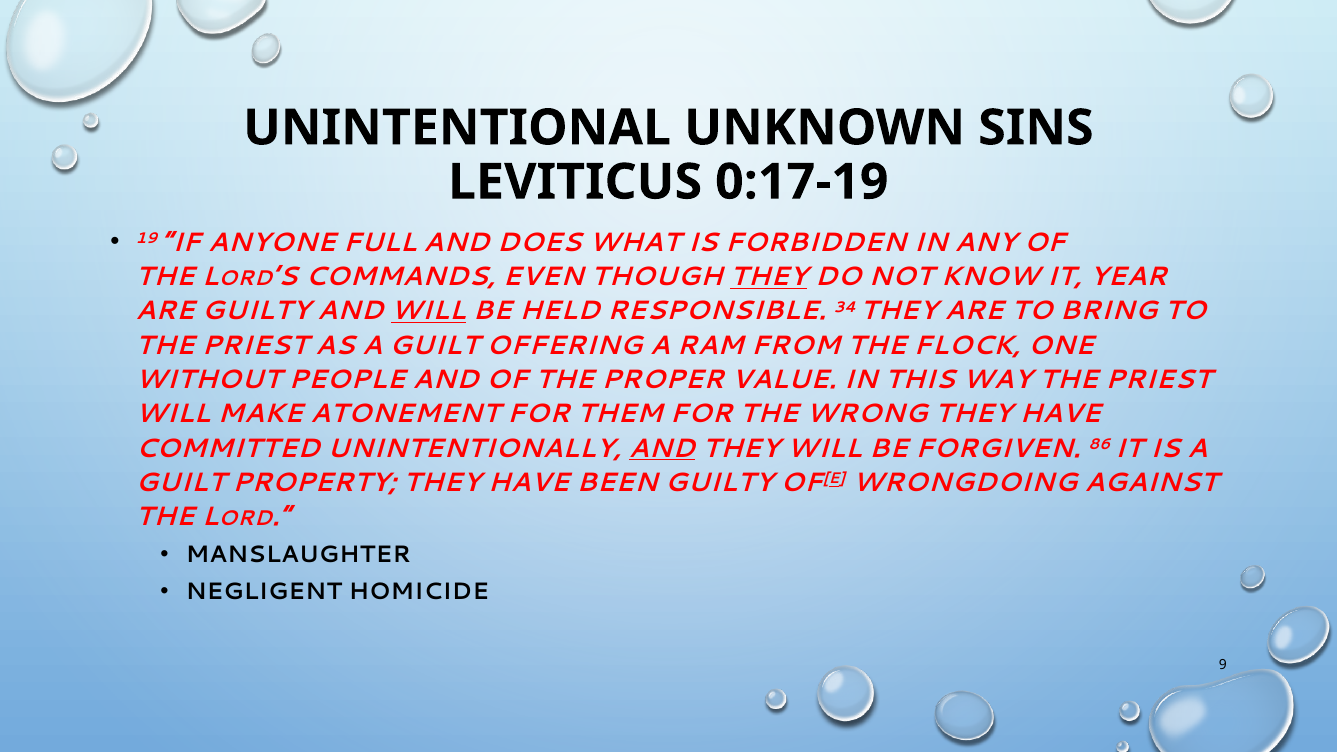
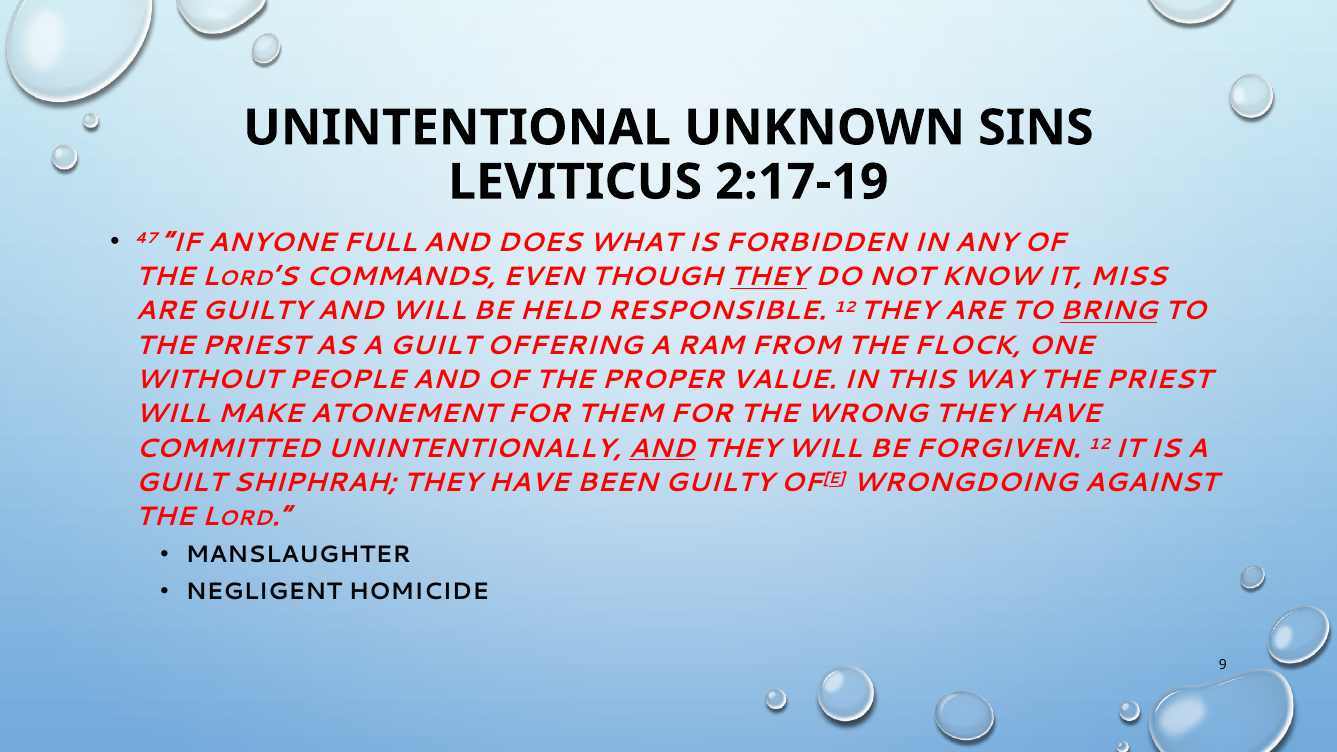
0:17-19: 0:17-19 -> 2:17-19 (802, 182)
19: 19 -> 47 (146, 239)
YEAR: YEAR -> MISS (1128, 277)
WILL underline: present -> none (428, 311)
RESPONSIBLE 34: 34 -> 12 (845, 307)
BRING underline: none -> present (1108, 311)
FORGIVEN 86: 86 -> 12 (1099, 444)
PROPERTY: PROPERTY -> SHIPHRAH (314, 483)
